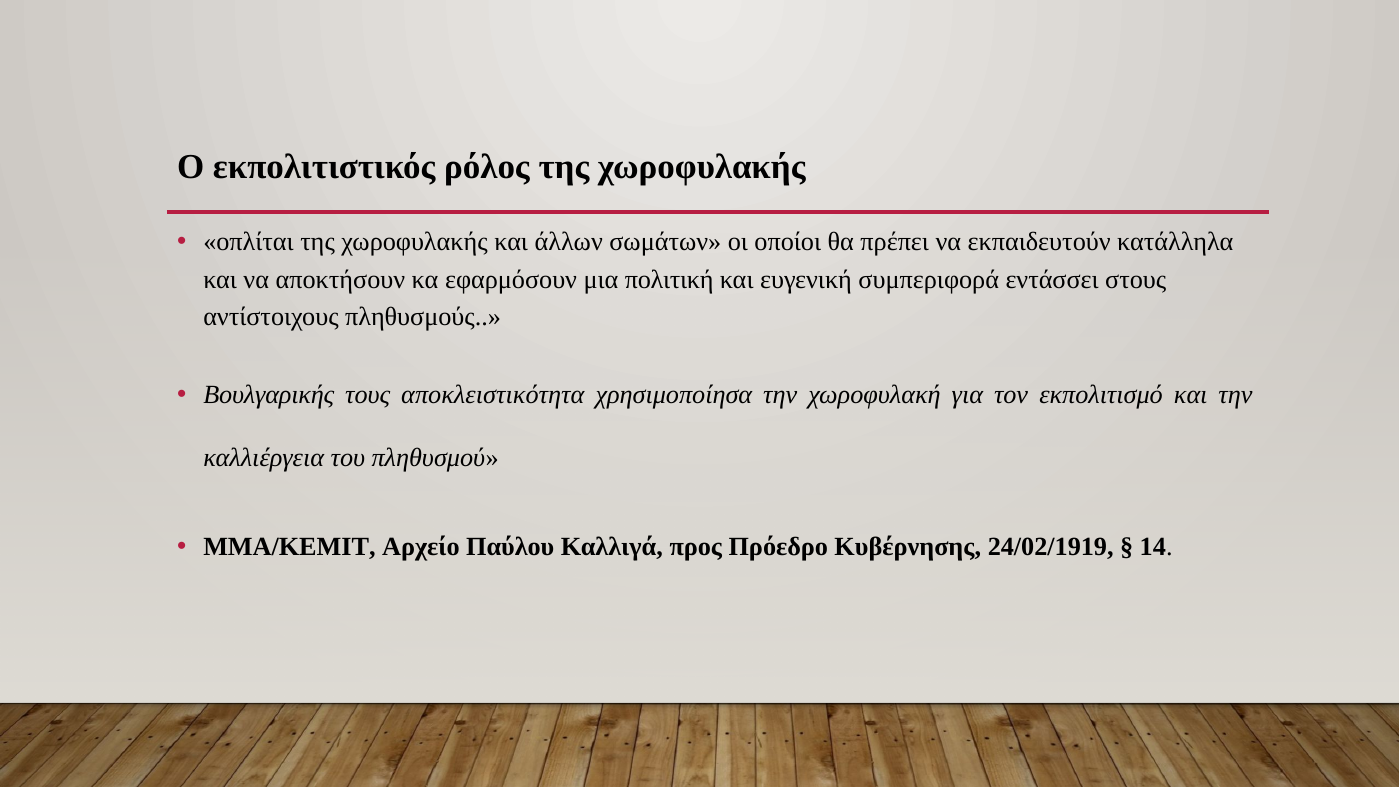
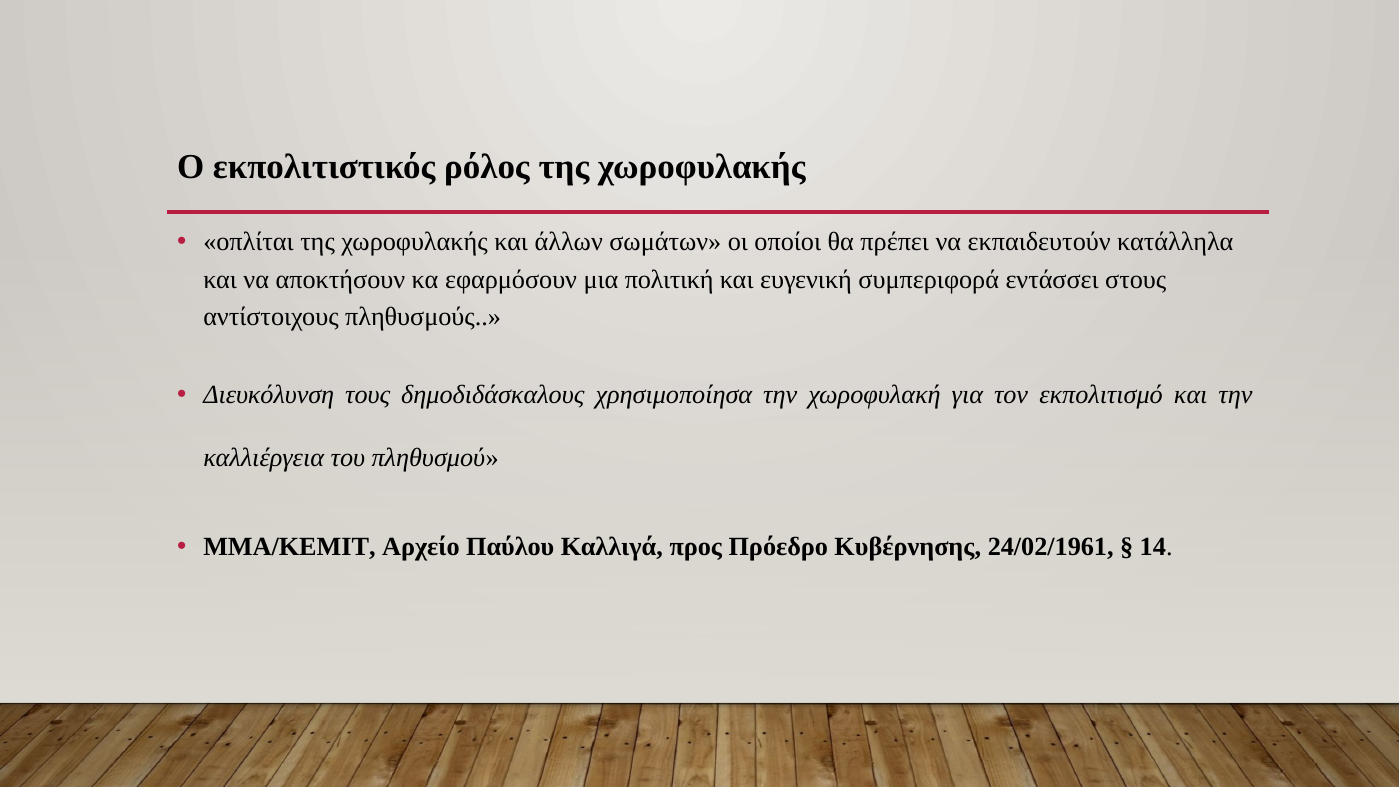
Βουλγαρικής: Βουλγαρικής -> Διευκόλυνση (269, 395)
αποκλειστικότητα: αποκλειστικότητα -> δημοδιδάσκαλους (493, 395)
24/02/1919: 24/02/1919 -> 24/02/1961 (1051, 547)
